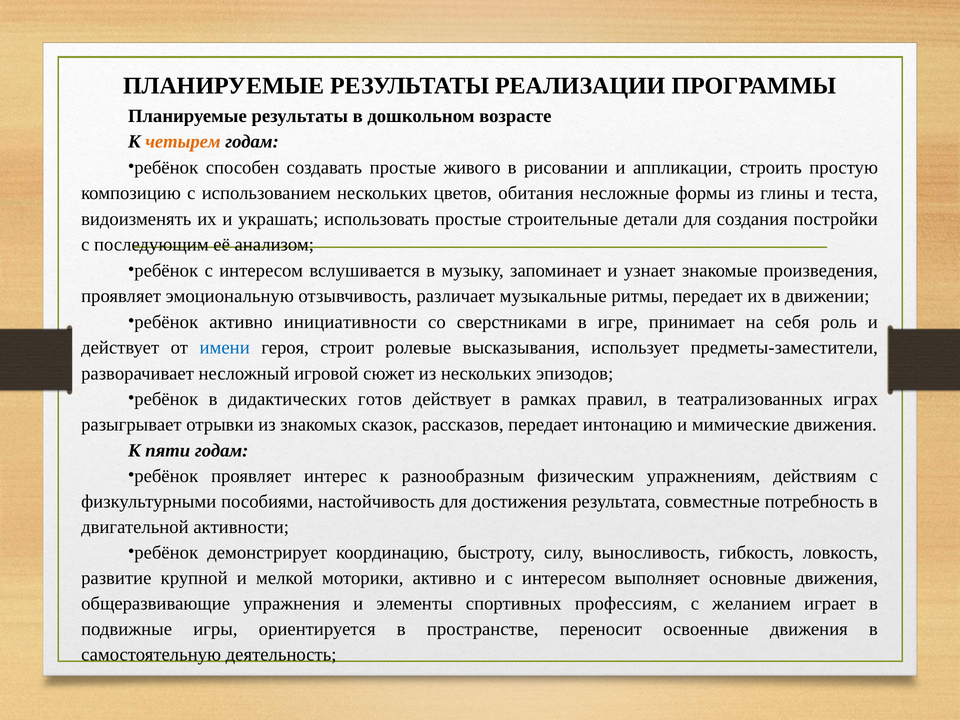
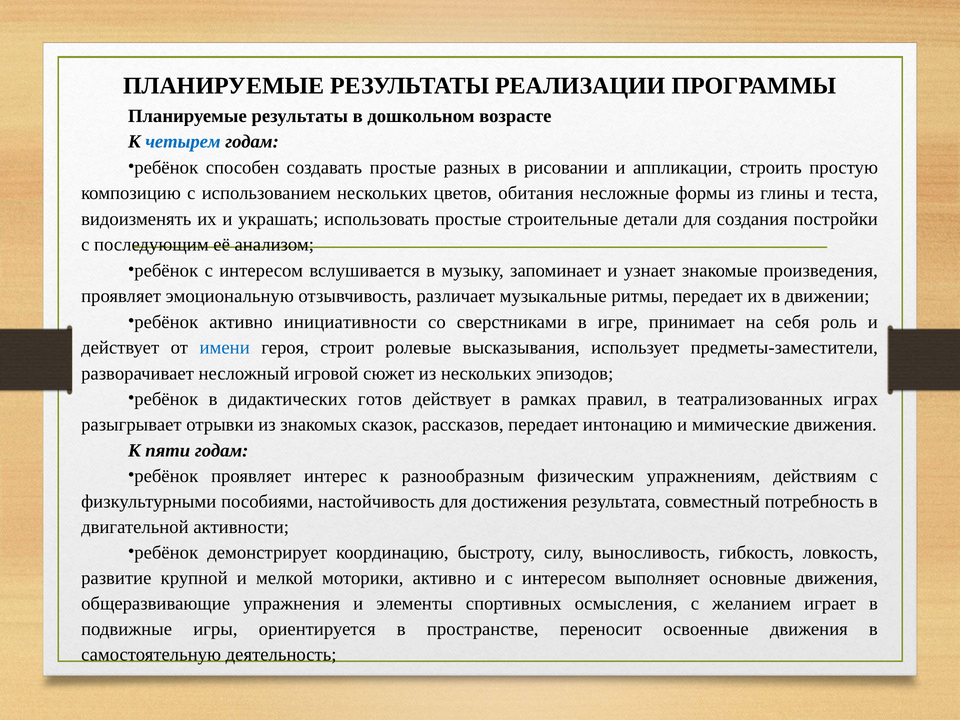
четырем colour: orange -> blue (183, 142)
живого: живого -> разных (472, 167)
совместные: совместные -> совместный (712, 501)
профессиям: профессиям -> осмысления (626, 604)
